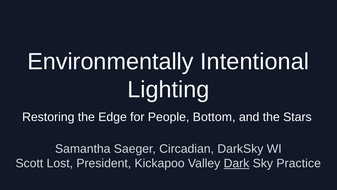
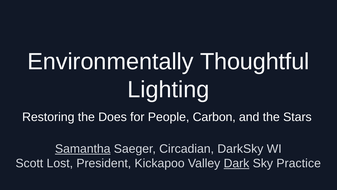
Intentional: Intentional -> Thoughtful (255, 61)
Edge: Edge -> Does (113, 117)
Bottom: Bottom -> Carbon (214, 117)
Samantha underline: none -> present (83, 148)
